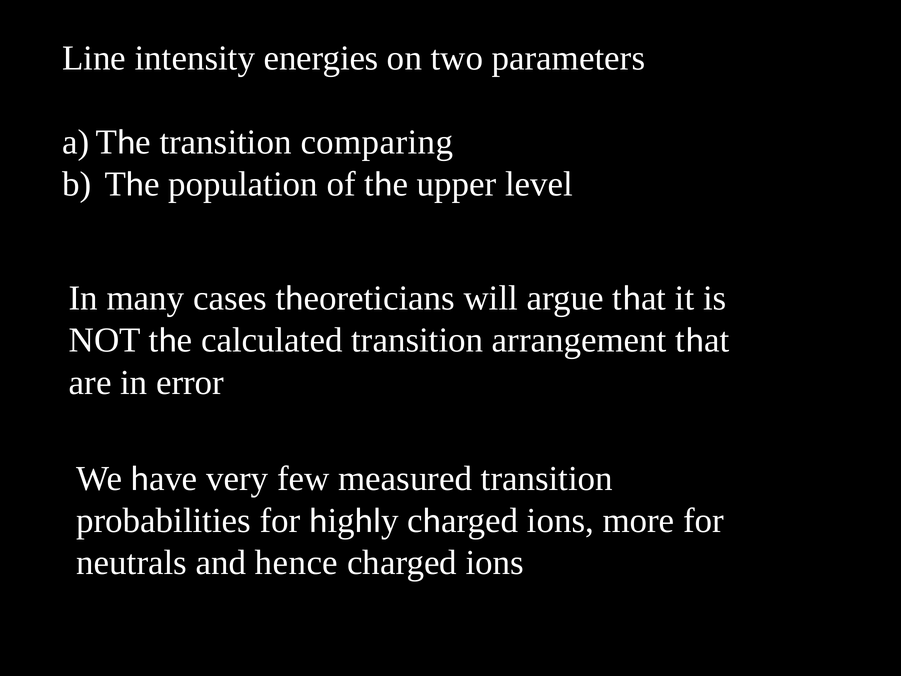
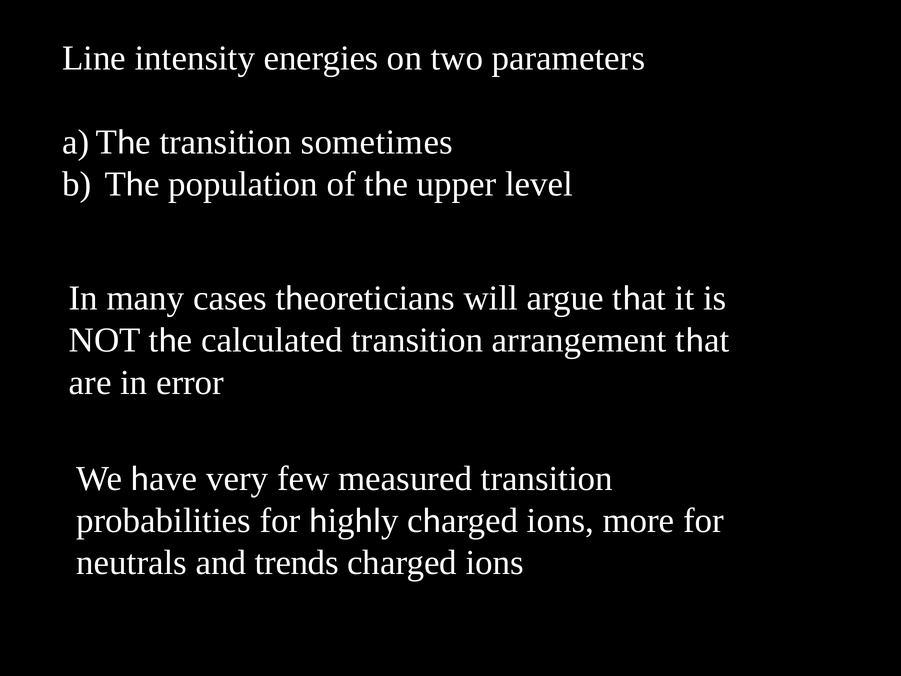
comparing: comparing -> sometimes (377, 142)
hence: hence -> trends (297, 563)
